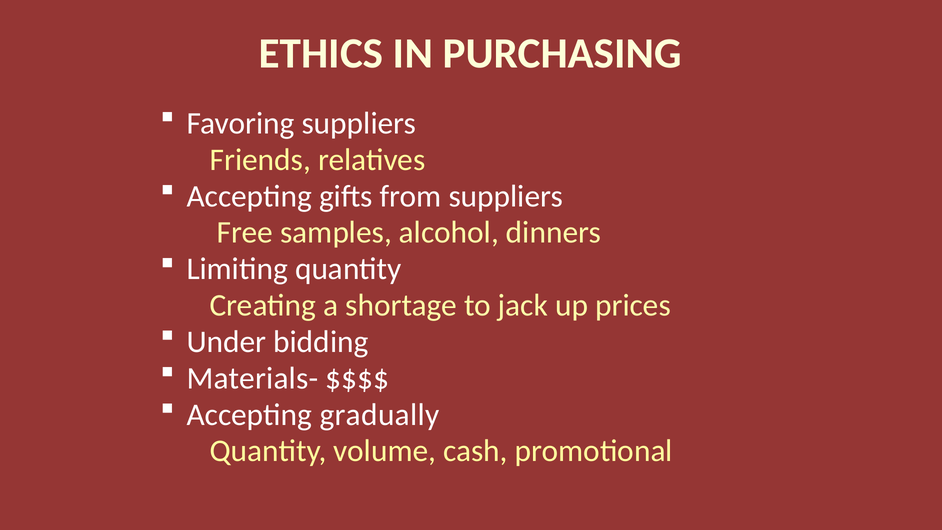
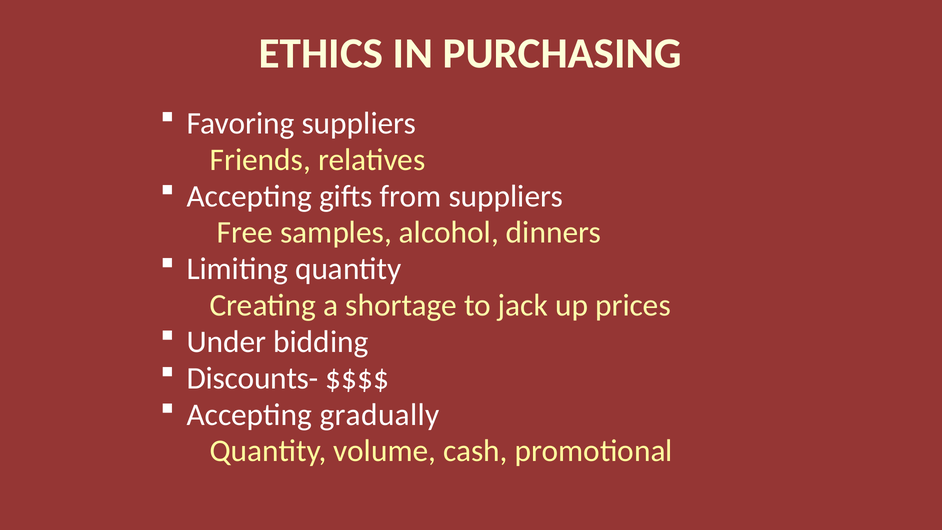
Materials-: Materials- -> Discounts- (253, 378)
